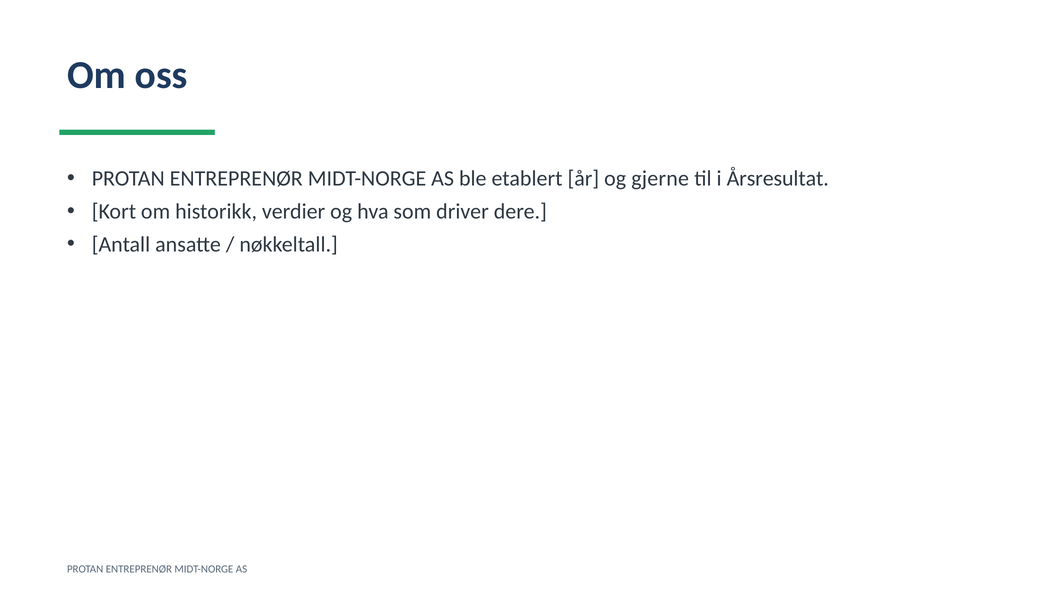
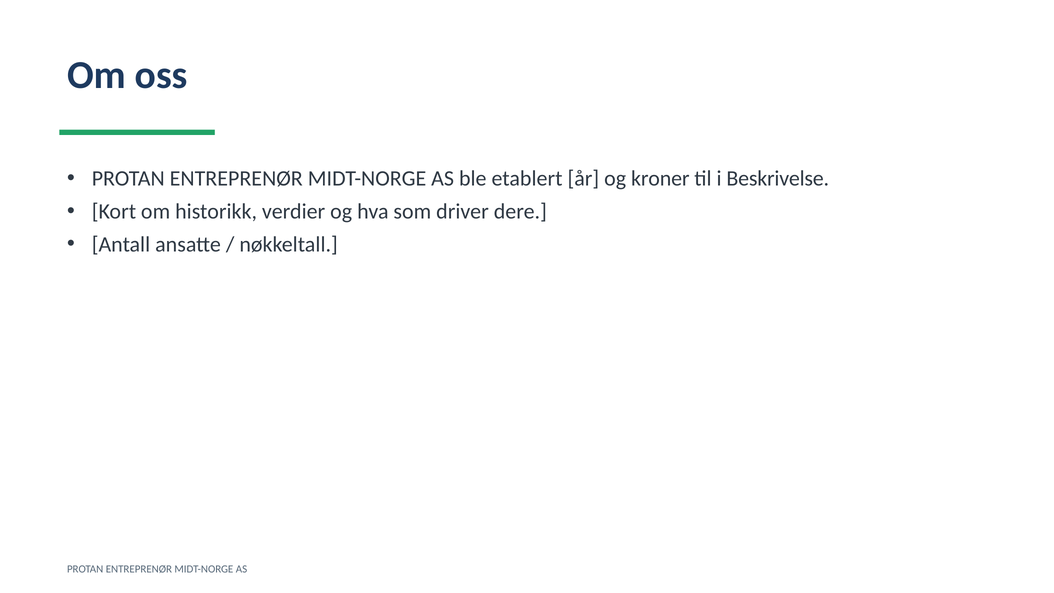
gjerne: gjerne -> kroner (660, 179)
Årsresultat: Årsresultat -> Beskrivelse (778, 179)
